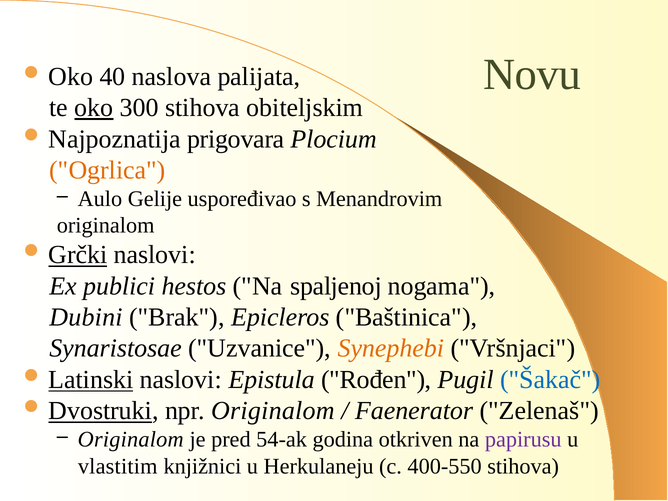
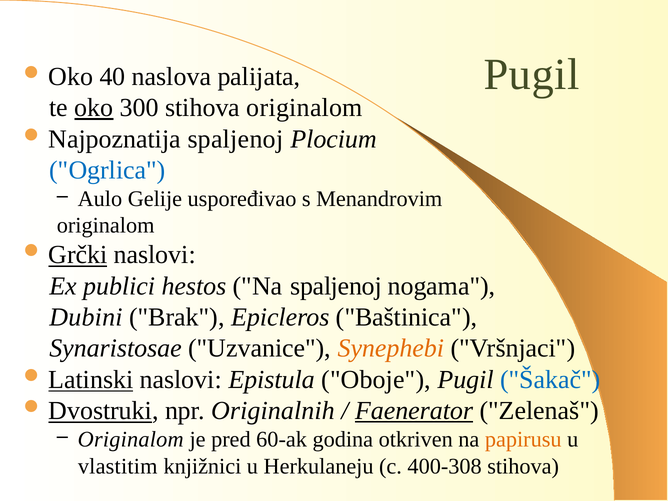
Novu: Novu -> Pugil (532, 74)
stihova obiteljskim: obiteljskim -> originalom (305, 108)
prigovara: prigovara -> spaljenoj (235, 139)
Ogrlica colour: orange -> blue (107, 170)
Rođen: Rođen -> Oboje (376, 380)
npr Originalom: Originalom -> Originalnih (273, 411)
Faenerator underline: none -> present (414, 411)
54-ak: 54-ak -> 60-ak (282, 439)
papirusu colour: purple -> orange (523, 439)
400-550: 400-550 -> 400-308 (445, 466)
